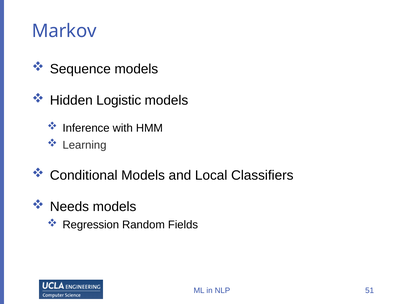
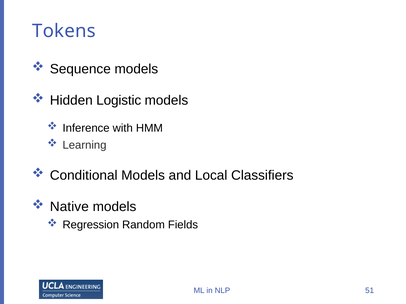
Markov: Markov -> Tokens (64, 31)
Needs: Needs -> Native (69, 207)
